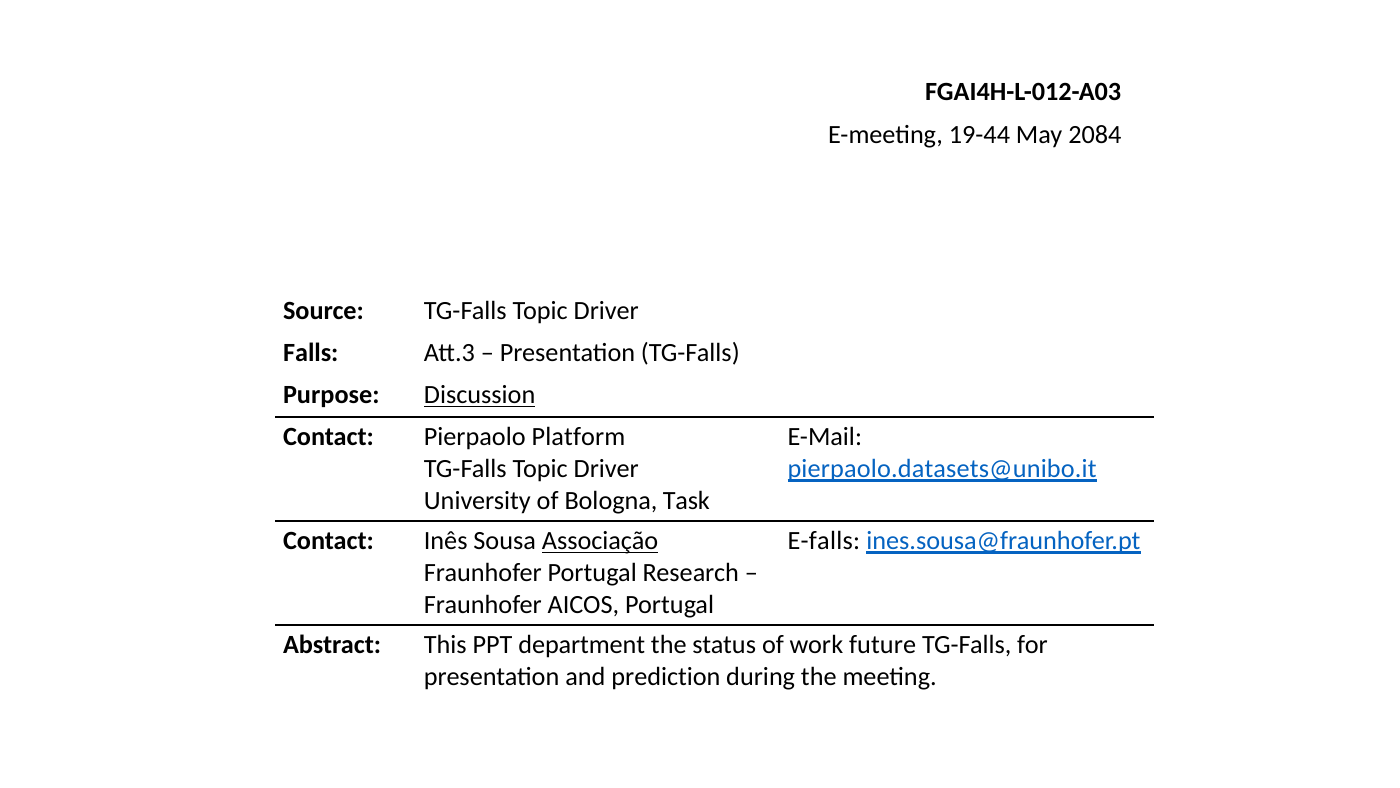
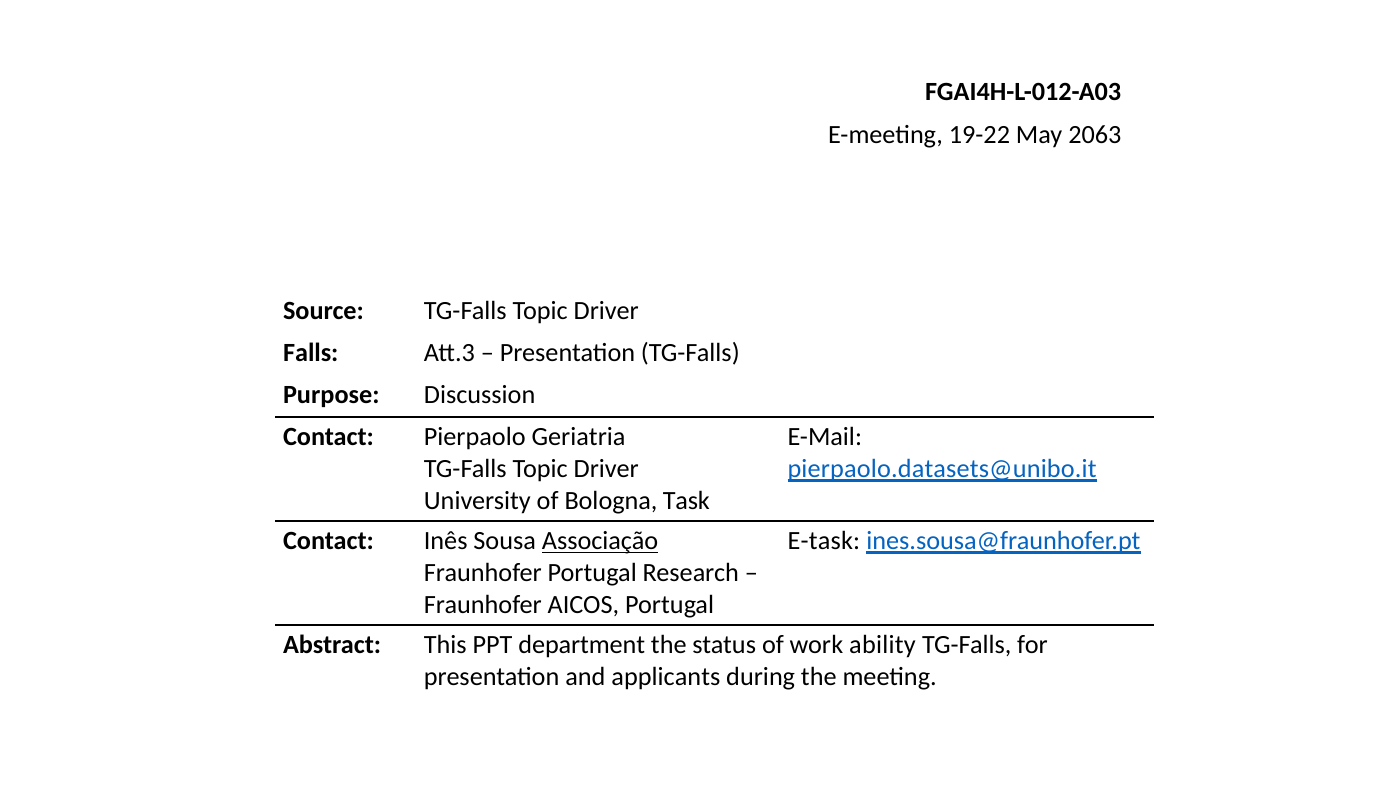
19-44: 19-44 -> 19-22 (979, 134)
2084: 2084 -> 2063 (1095, 134)
Discussion underline: present -> none (480, 395)
Platform: Platform -> Geriatria (579, 437)
E-falls: E-falls -> E-task (824, 541)
future: future -> ability (883, 645)
prediction: prediction -> applicants (666, 677)
